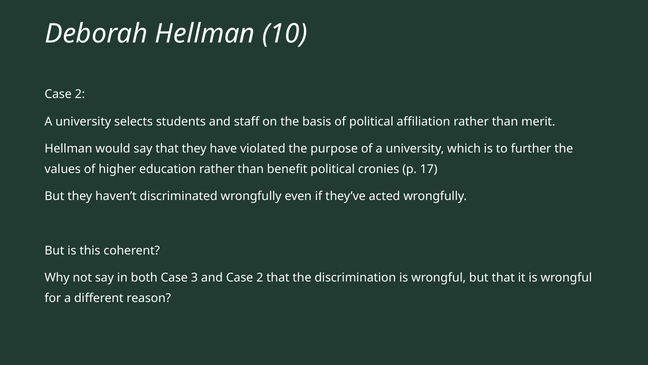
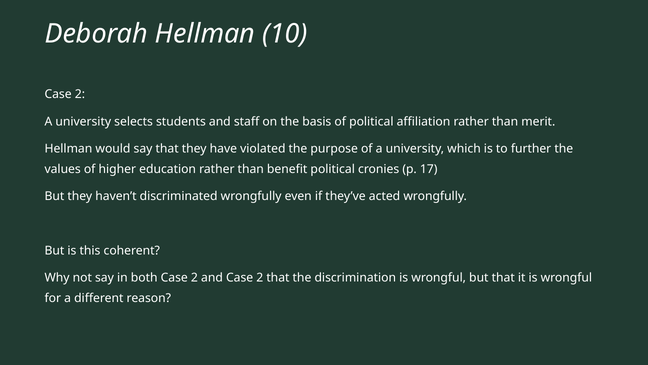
both Case 3: 3 -> 2 (194, 278)
